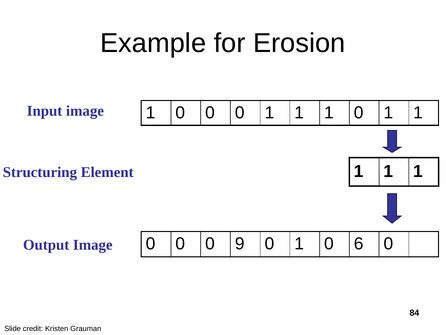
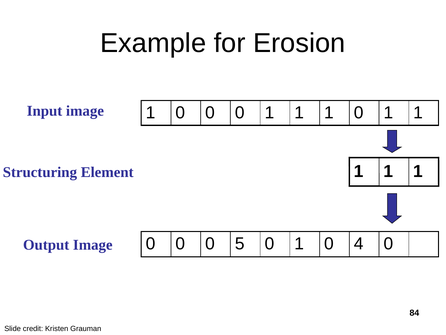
9: 9 -> 5 (240, 243)
6: 6 -> 4 (359, 243)
